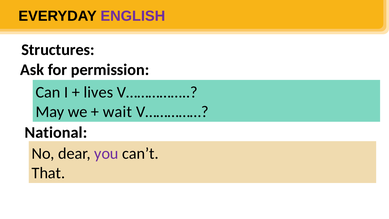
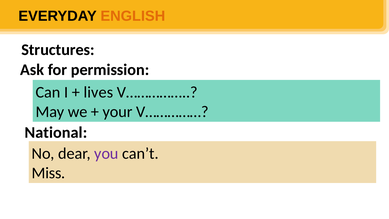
ENGLISH colour: purple -> orange (133, 16)
wait: wait -> your (118, 112)
That: That -> Miss (48, 173)
